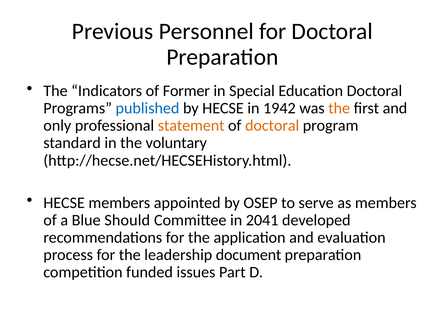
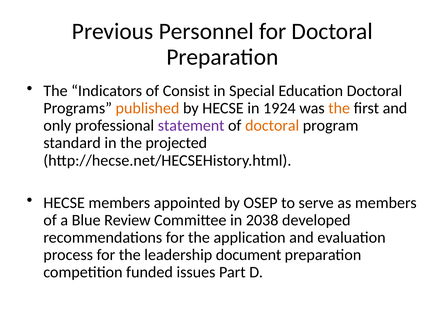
Former: Former -> Consist (186, 91)
published colour: blue -> orange (147, 108)
1942: 1942 -> 1924 (279, 108)
statement colour: orange -> purple (191, 126)
voluntary: voluntary -> projected (176, 143)
Should: Should -> Review (127, 220)
2041: 2041 -> 2038 (262, 220)
